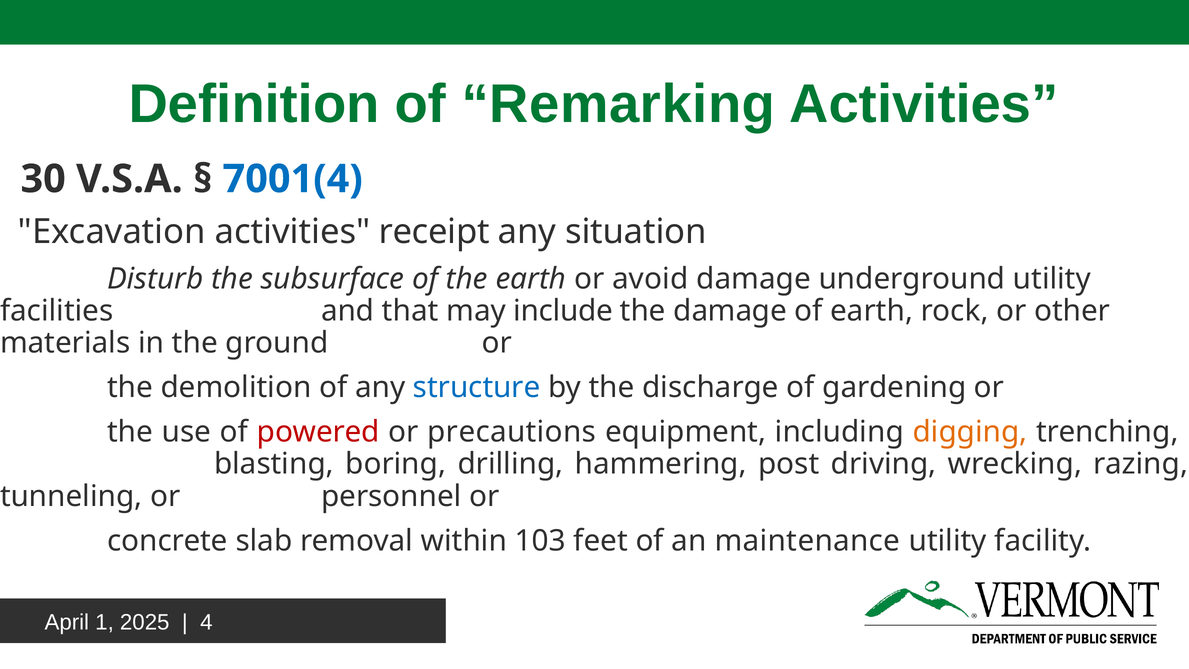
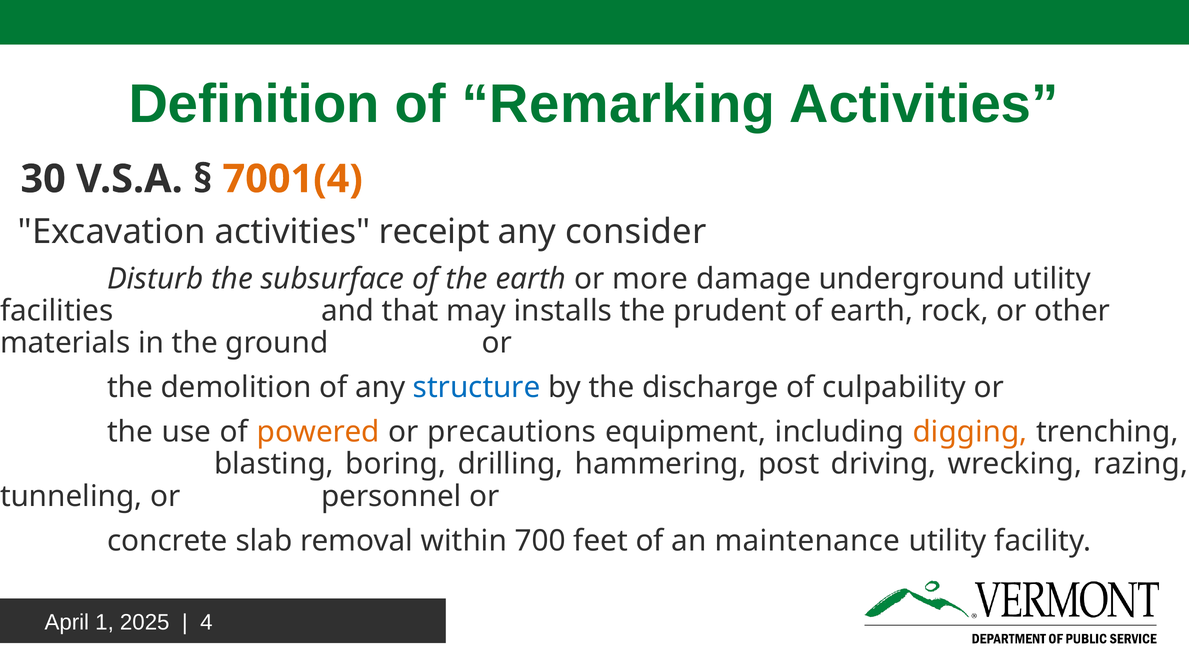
7001(4 colour: blue -> orange (293, 179)
situation: situation -> consider (636, 232)
avoid: avoid -> more (650, 279)
include: include -> installs (563, 311)
the damage: damage -> prudent (730, 311)
gardening: gardening -> culpability (894, 387)
powered colour: red -> orange (318, 432)
103: 103 -> 700 (540, 541)
